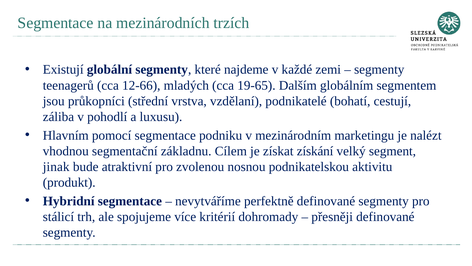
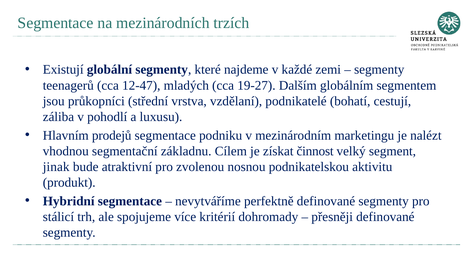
12-66: 12-66 -> 12-47 (141, 85)
19-65: 19-65 -> 19-27 (256, 85)
pomocí: pomocí -> prodejů (112, 135)
získání: získání -> činnost (315, 151)
